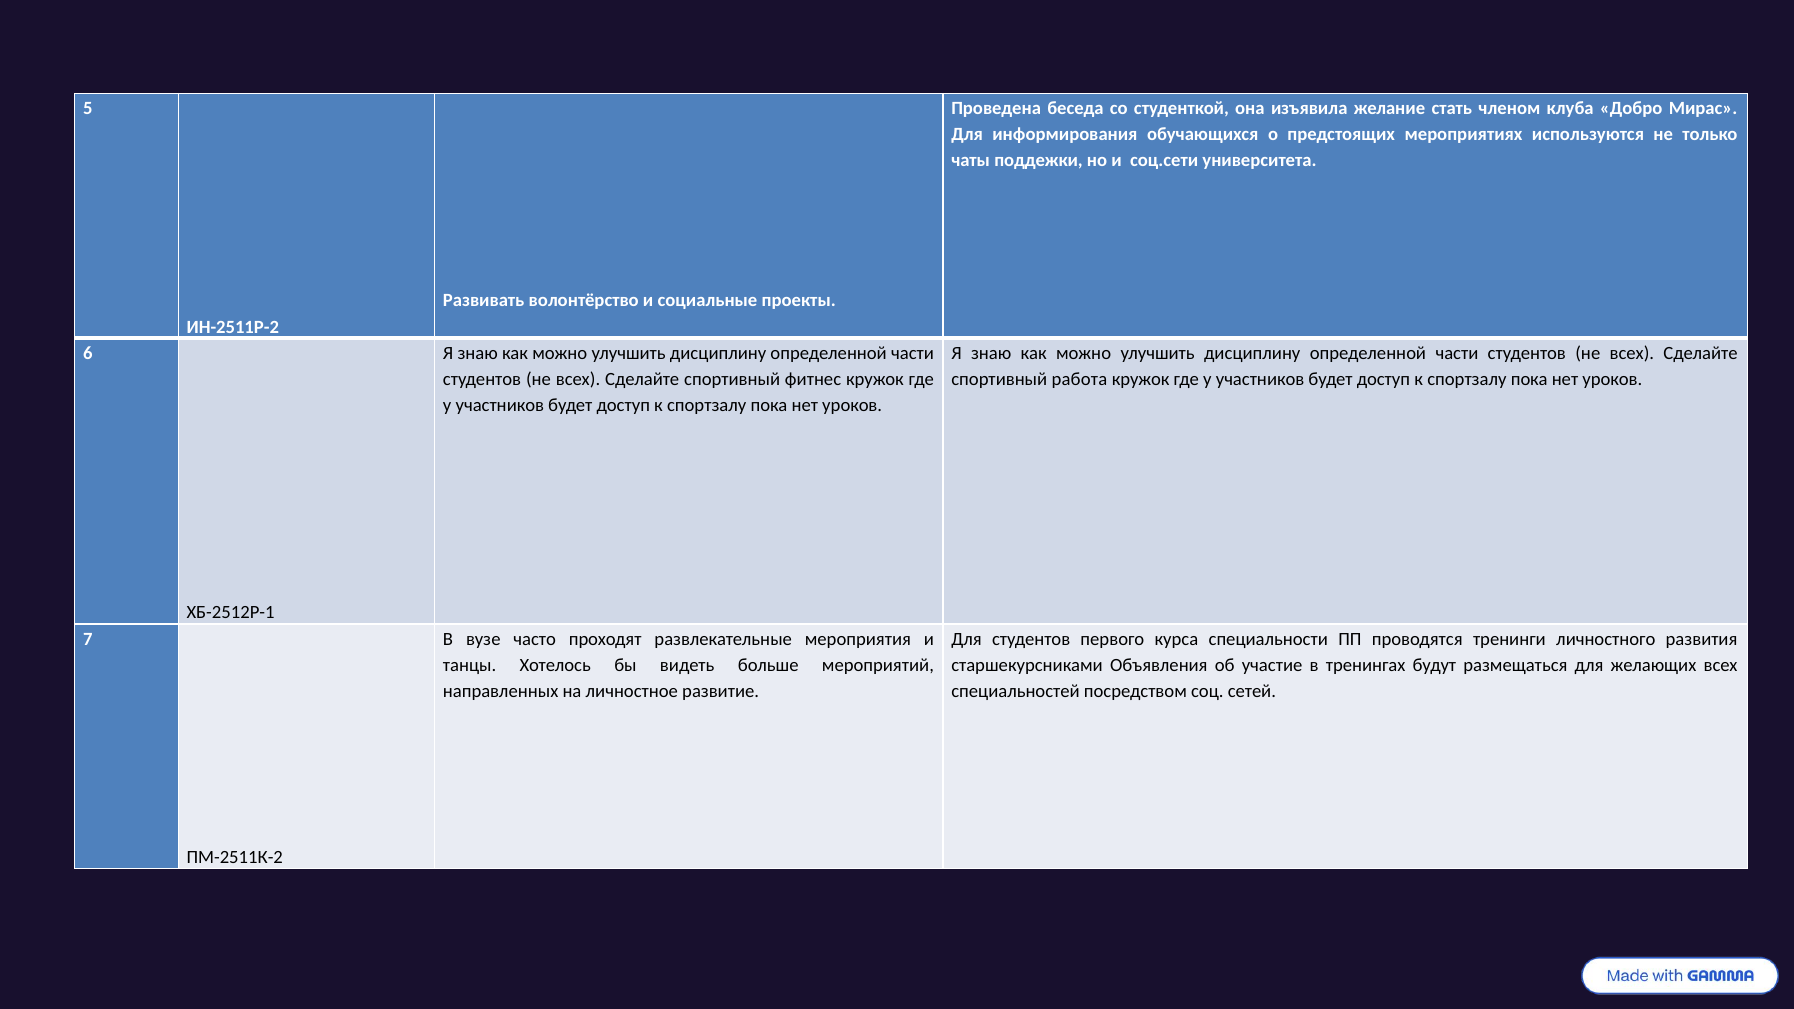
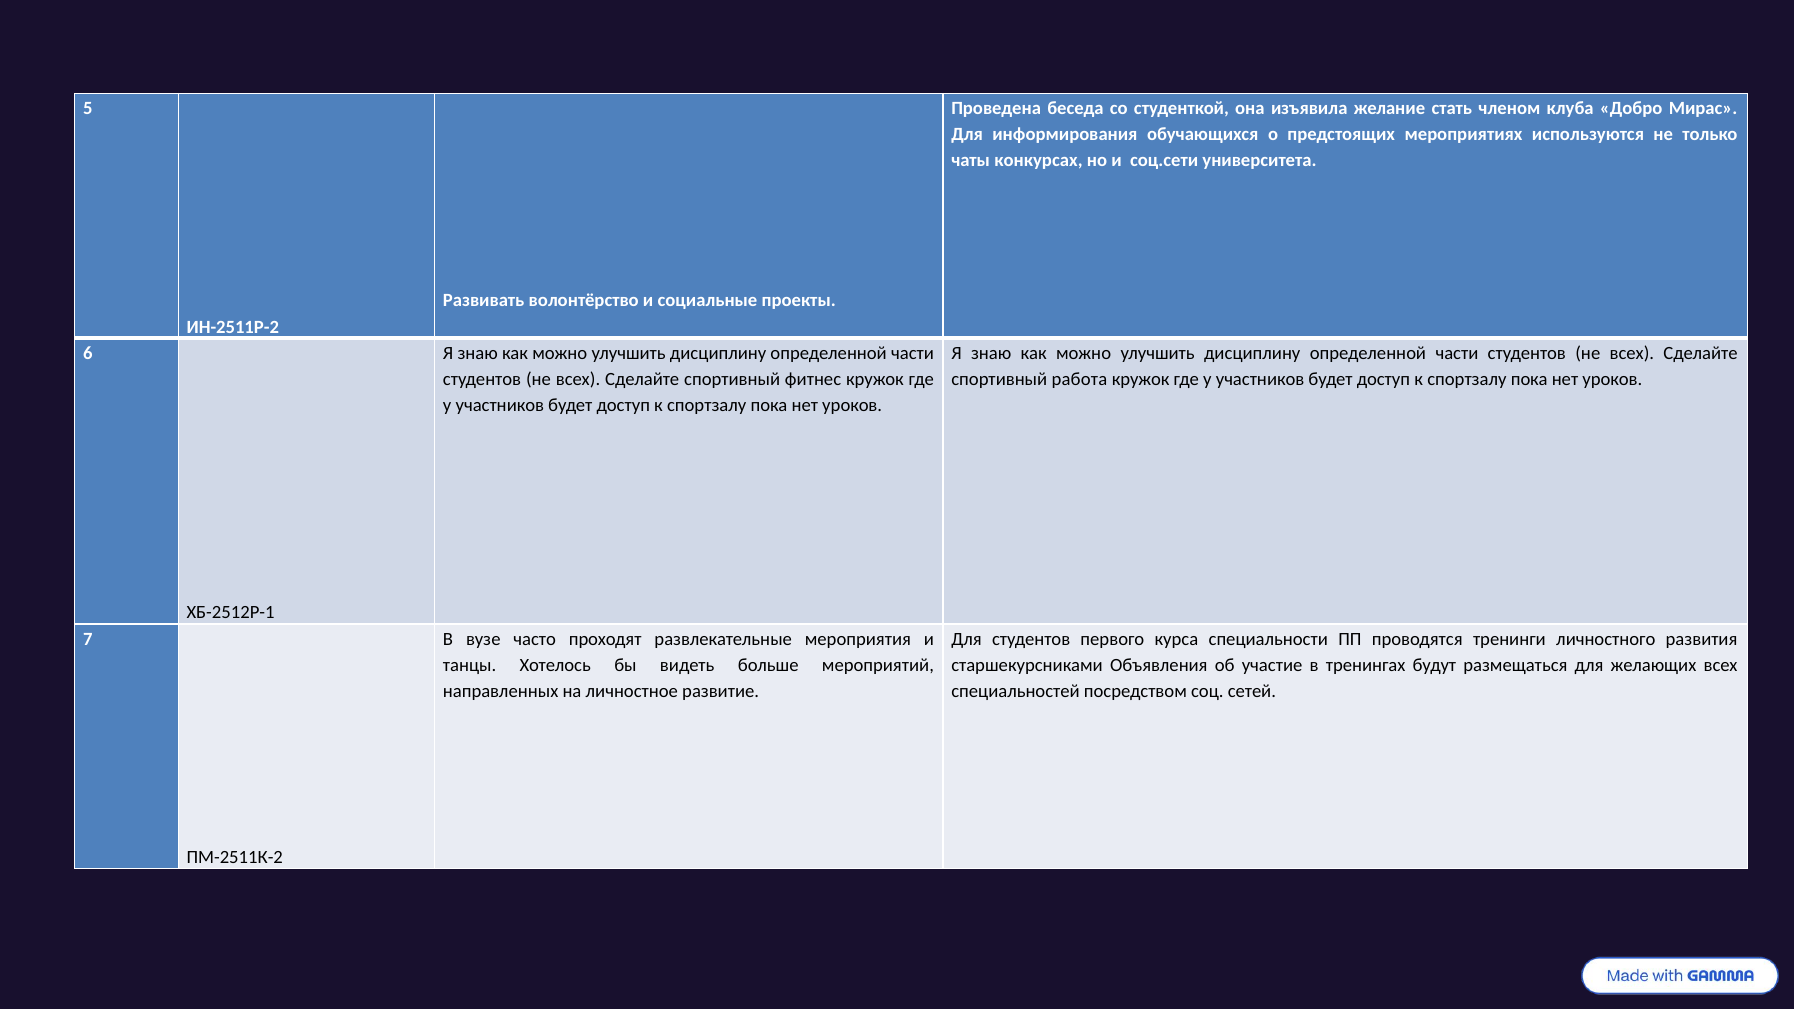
поддежки: поддежки -> конкурсах (1038, 161)
